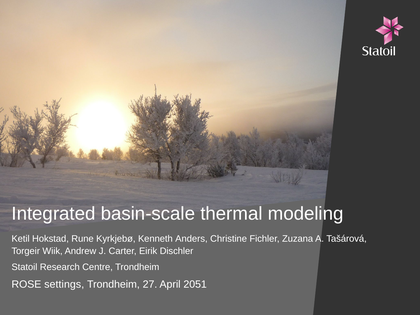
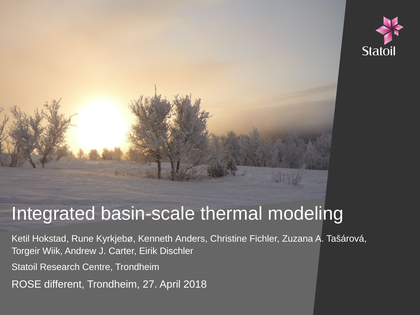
settings: settings -> different (64, 284)
2051: 2051 -> 2018 (195, 284)
